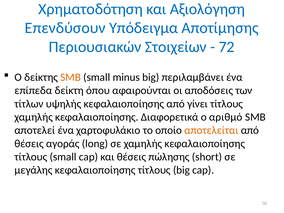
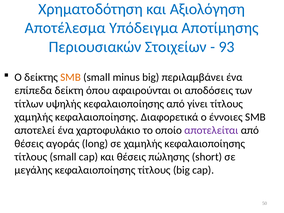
Επενδύσουν: Επενδύσουν -> Αποτέλεσμα (65, 28)
72: 72 -> 93 (227, 47)
αριθμό: αριθμό -> έννοιες (226, 117)
αποτελείται colour: orange -> purple (211, 130)
